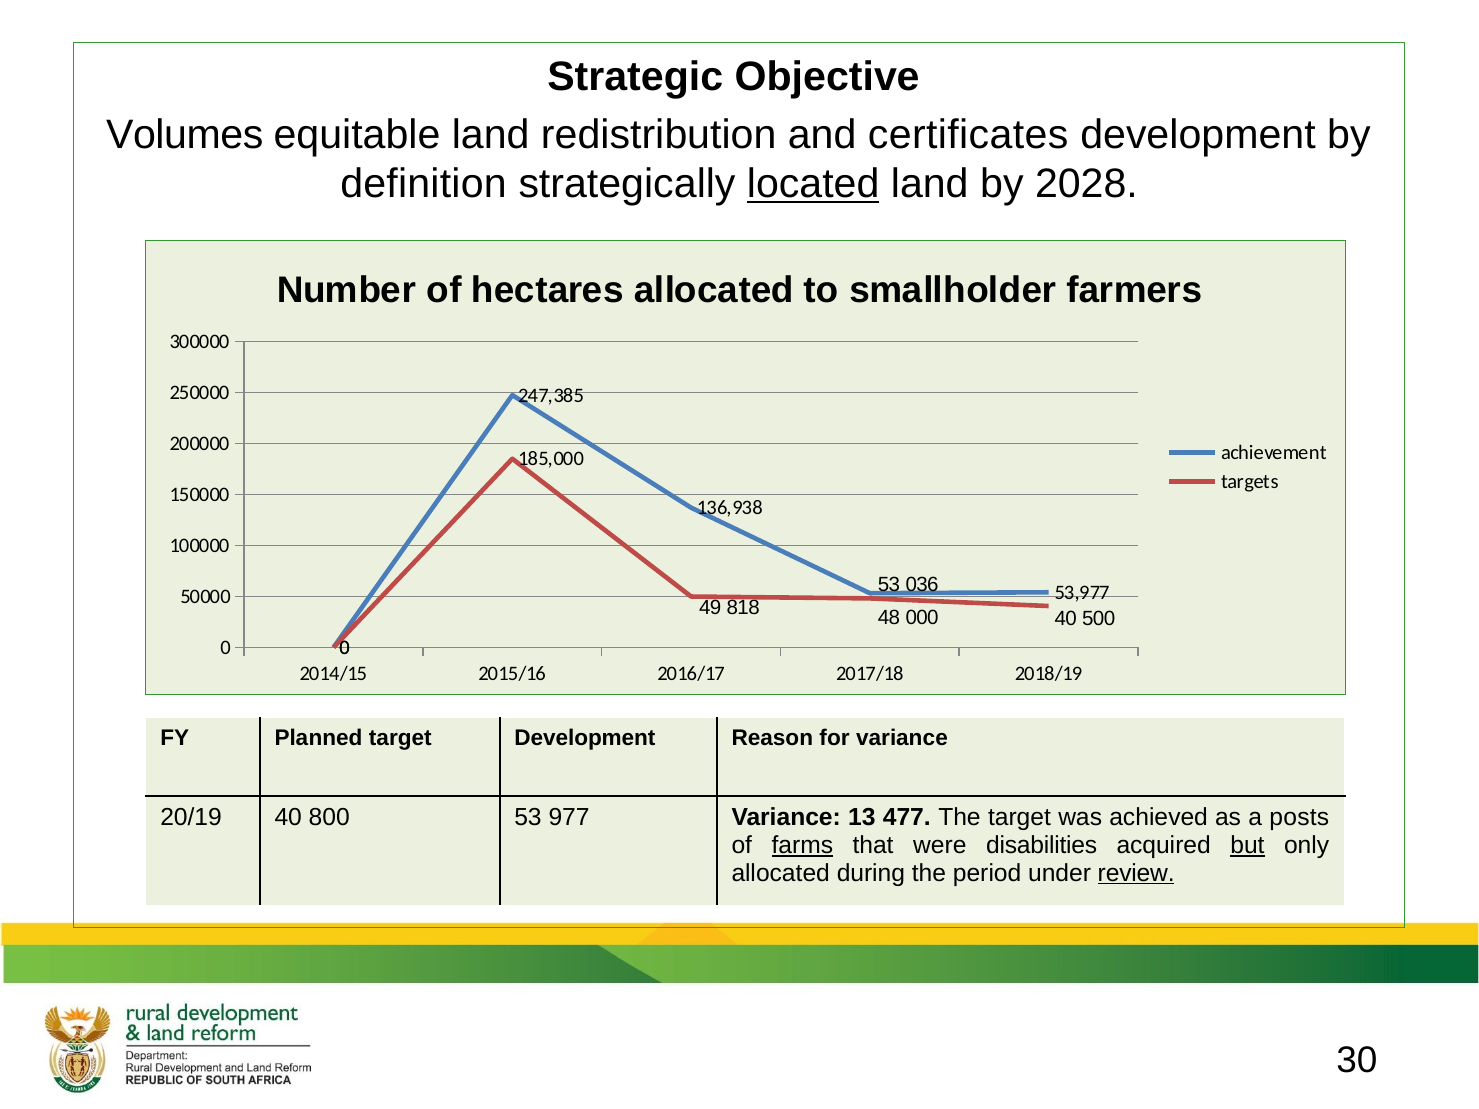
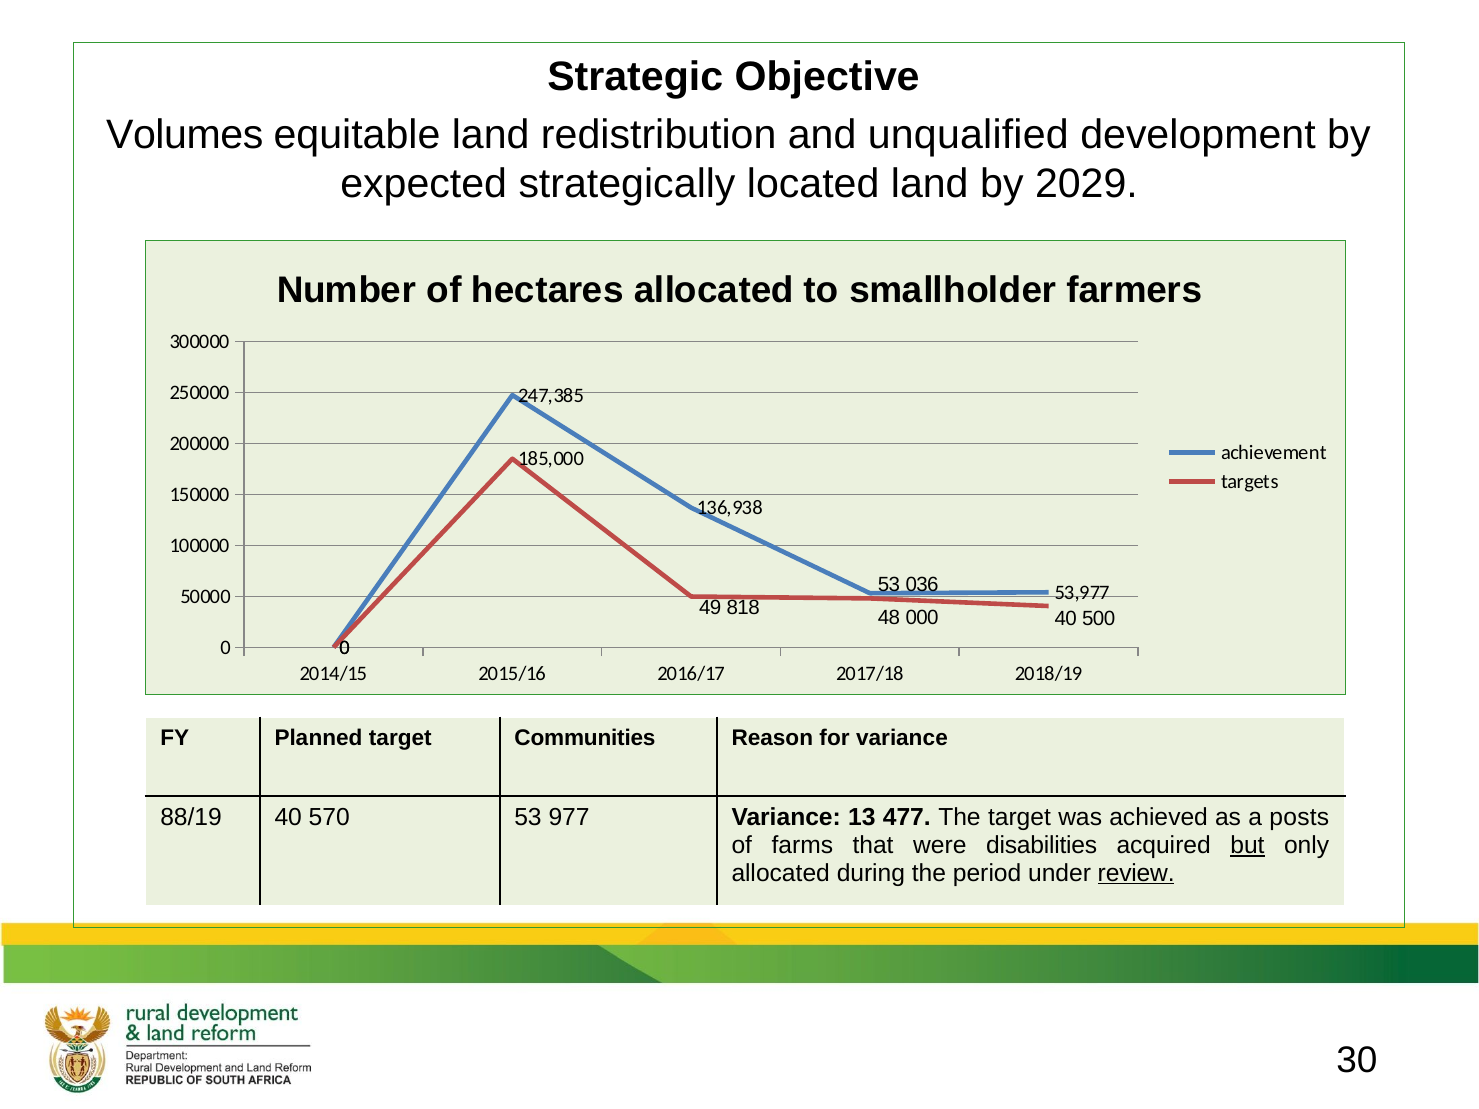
certificates: certificates -> unqualified (968, 135)
definition: definition -> expected (424, 184)
located underline: present -> none (813, 184)
2028: 2028 -> 2029 (1086, 184)
target Development: Development -> Communities (585, 738)
20/19: 20/19 -> 88/19 (191, 818)
800: 800 -> 570 (329, 818)
farms underline: present -> none (802, 845)
